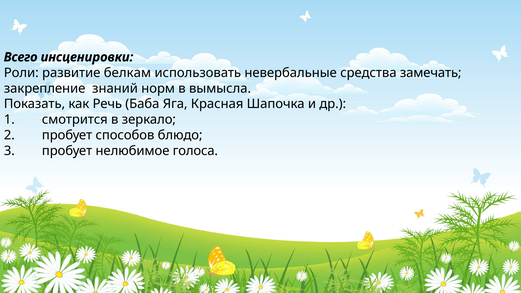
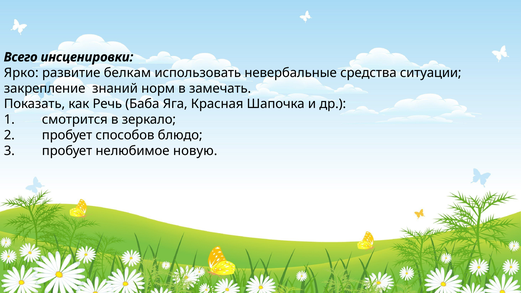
Роли: Роли -> Ярко (21, 73)
замечать: замечать -> ситуации (431, 73)
вымысла: вымысла -> замечать (220, 88)
голоса: голоса -> новую (195, 151)
